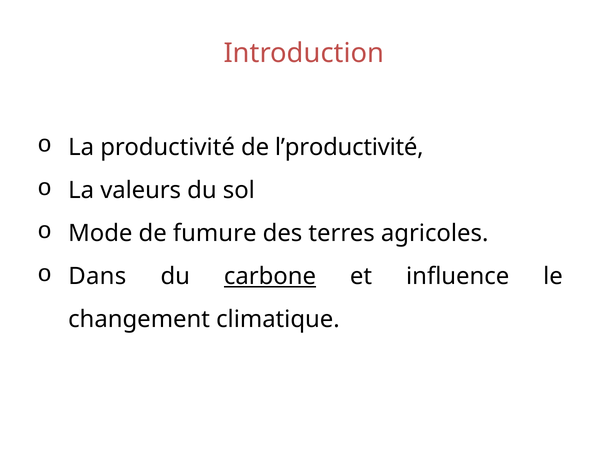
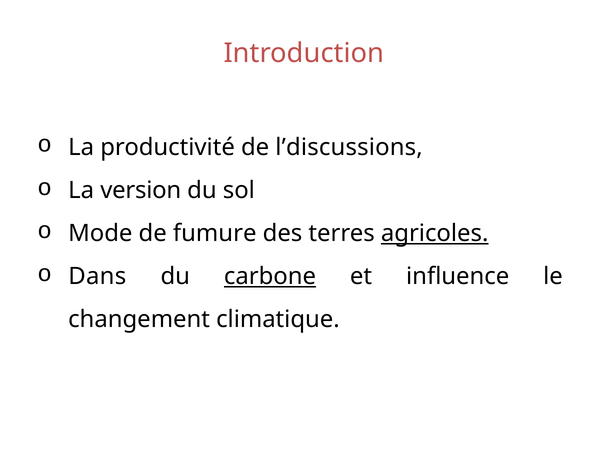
l’productivité: l’productivité -> l’discussions (349, 147)
valeurs: valeurs -> version (141, 191)
agricoles underline: none -> present (435, 234)
